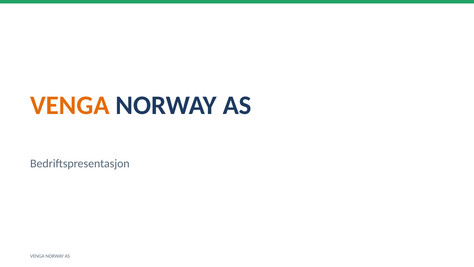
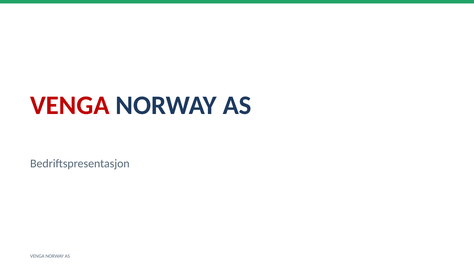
VENGA colour: orange -> red (70, 105)
